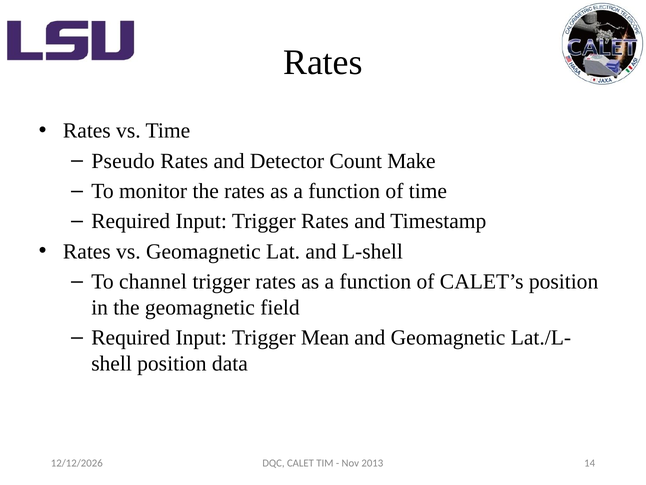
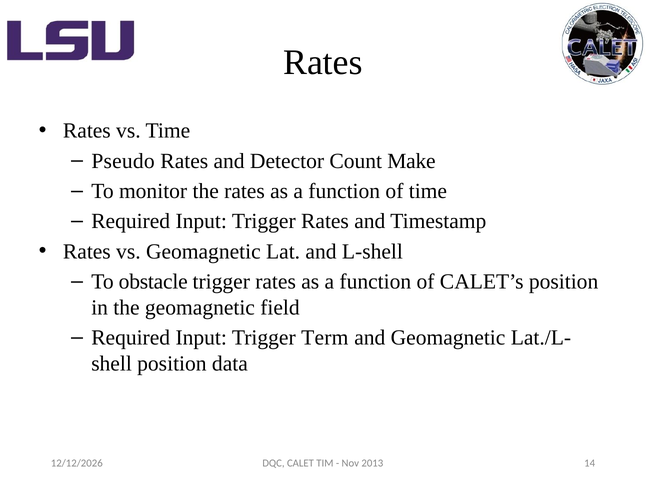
channel: channel -> obstacle (153, 281)
Mean: Mean -> Term (325, 337)
